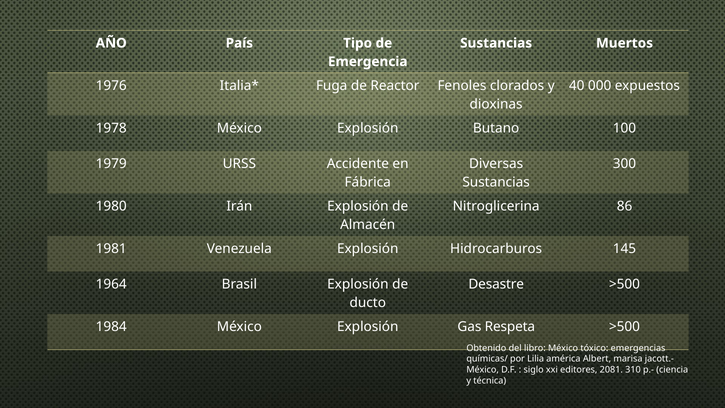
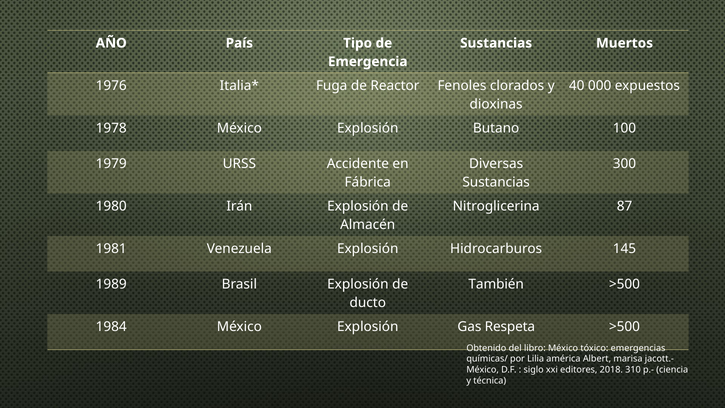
86: 86 -> 87 (625, 206)
1964: 1964 -> 1989 (111, 284)
Desastre: Desastre -> También (496, 284)
2081: 2081 -> 2018 (611, 370)
